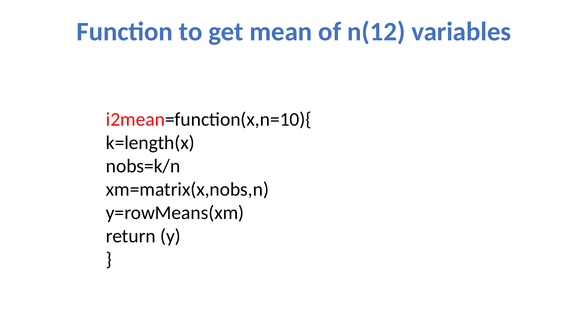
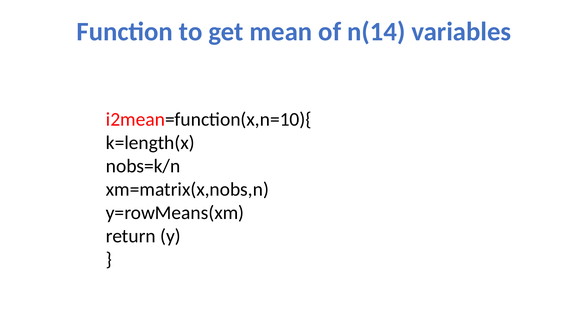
n(12: n(12 -> n(14 (376, 32)
